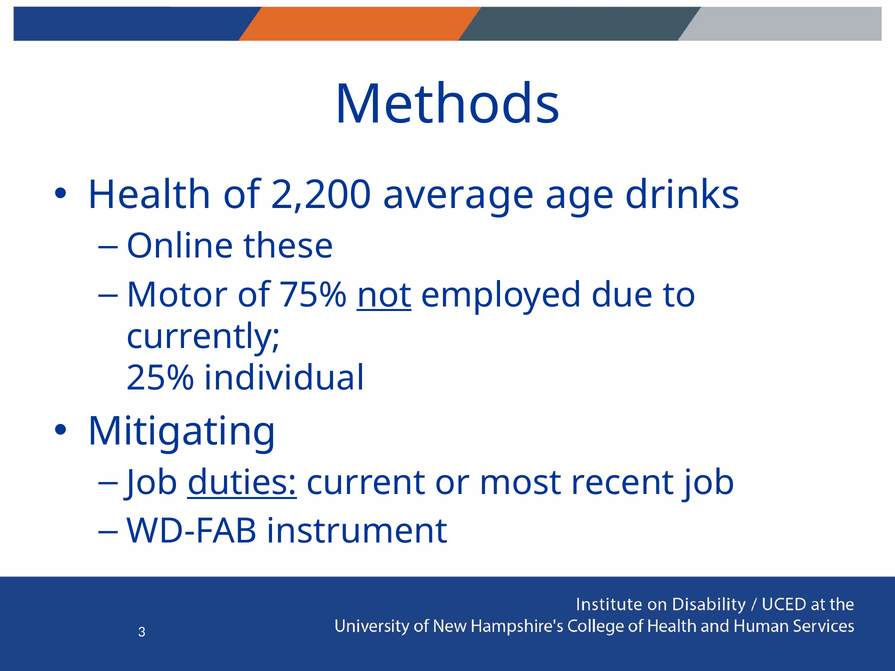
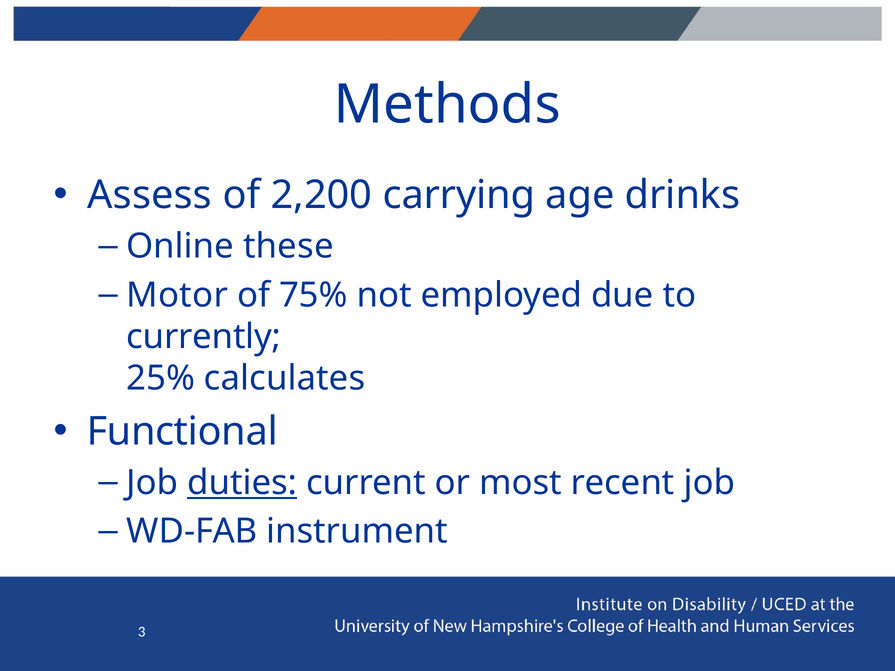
Health: Health -> Assess (150, 195)
average: average -> carrying (459, 195)
not underline: present -> none (384, 295)
individual: individual -> calculates (285, 379)
Mitigating: Mitigating -> Functional (182, 432)
